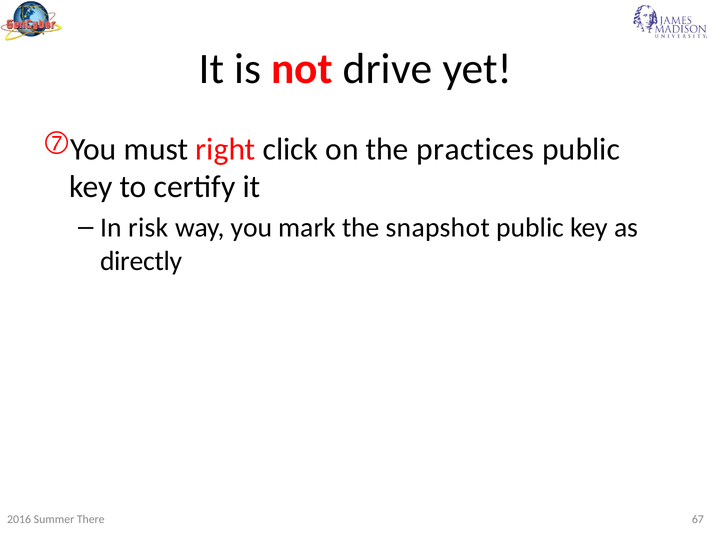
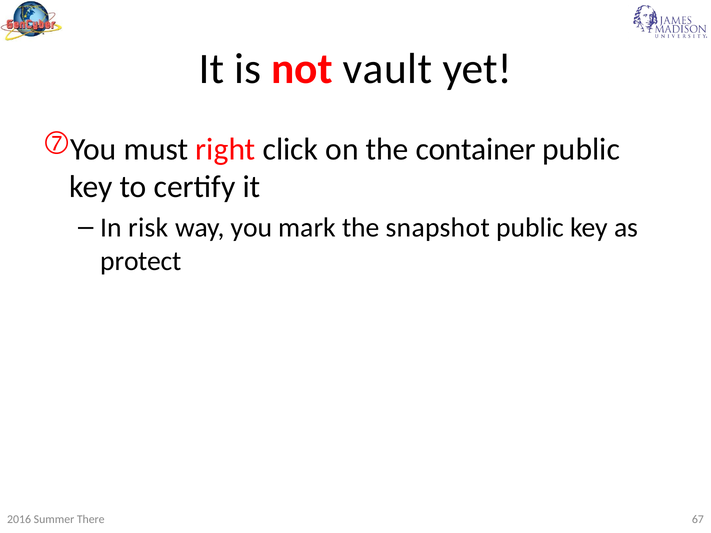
drive: drive -> vault (387, 69)
practices: practices -> container (476, 149)
directly: directly -> protect (141, 261)
